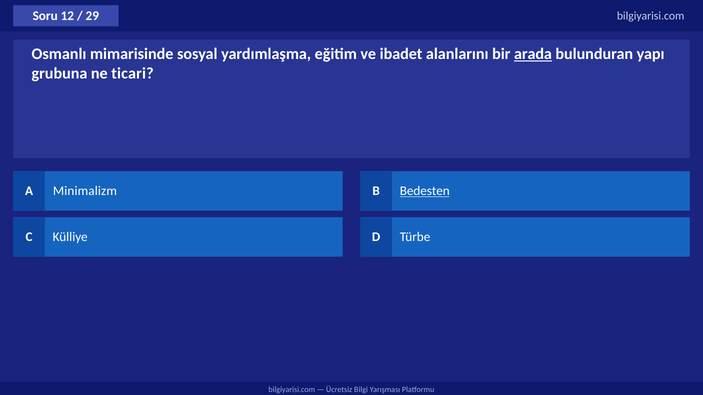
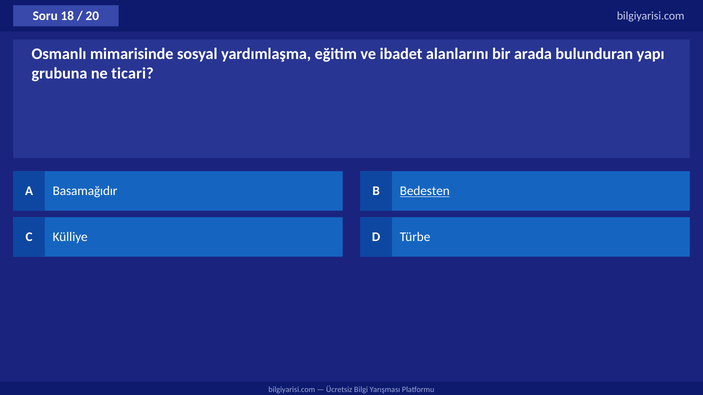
12: 12 -> 18 (67, 16)
29: 29 -> 20 (92, 16)
arada underline: present -> none (533, 54)
Minimalizm: Minimalizm -> Basamağıdır (85, 191)
